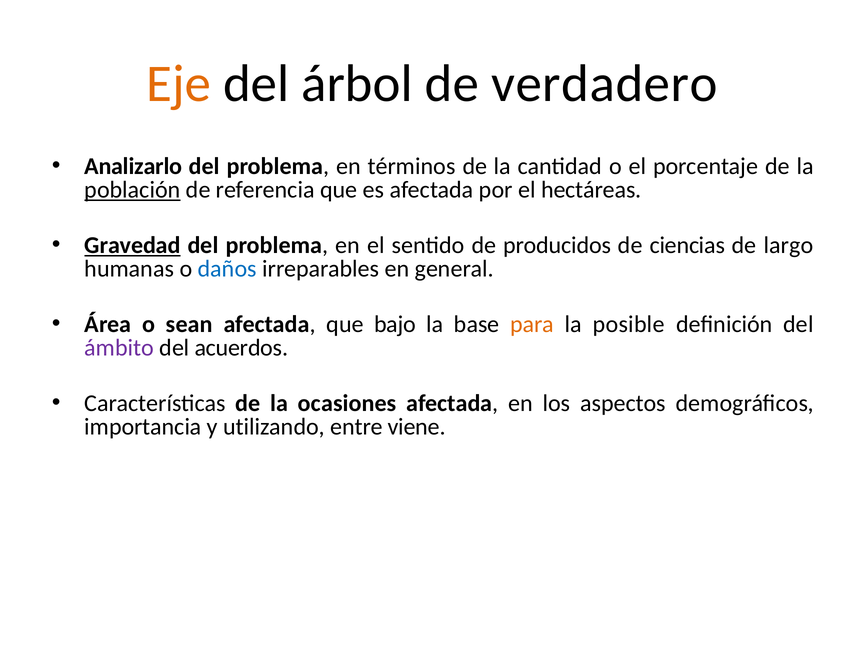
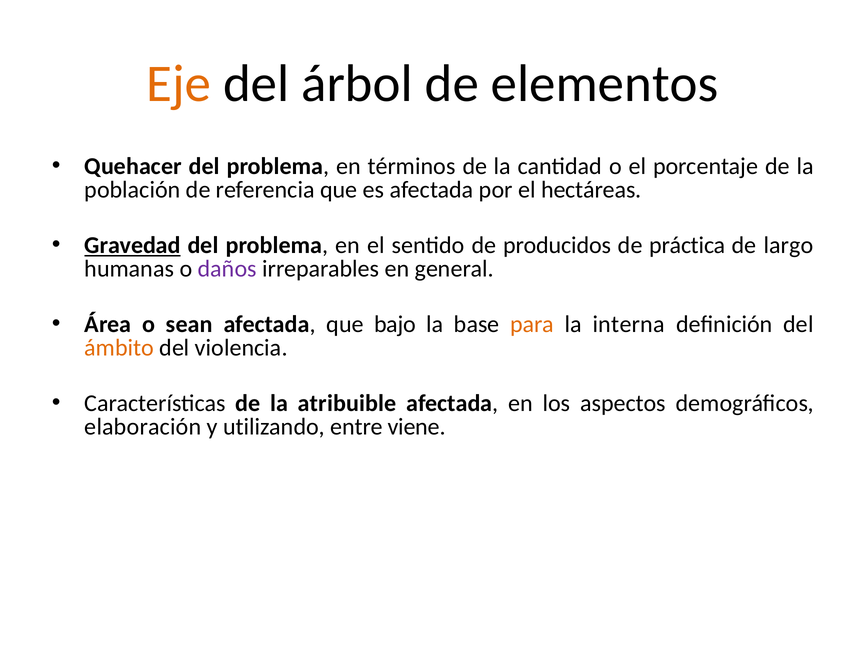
verdadero: verdadero -> elementos (605, 84)
Analizarlo: Analizarlo -> Quehacer (133, 166)
población underline: present -> none (132, 190)
ciencias: ciencias -> práctica (687, 245)
daños colour: blue -> purple (227, 268)
posible: posible -> interna (629, 324)
ámbito colour: purple -> orange (119, 347)
acuerdos: acuerdos -> violencia (241, 347)
ocasiones: ocasiones -> atribuible (347, 403)
importancia: importancia -> elaboración (143, 426)
